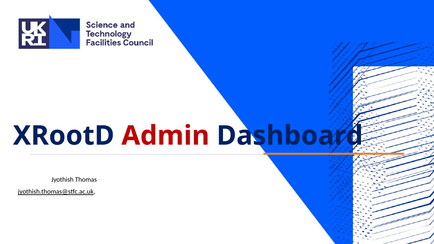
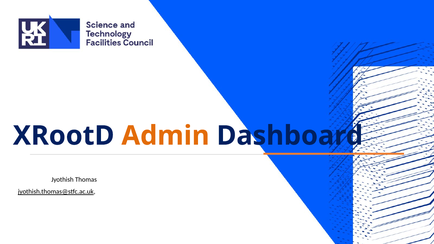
Admin colour: red -> orange (165, 136)
